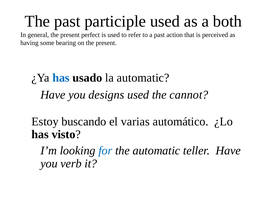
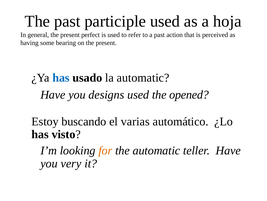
both: both -> hoja (227, 21)
cannot: cannot -> opened (189, 94)
for colour: blue -> orange (105, 150)
verb: verb -> very (71, 163)
